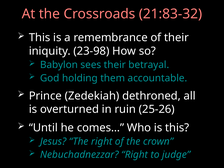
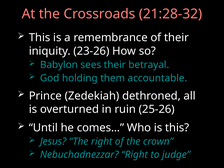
21:83-32: 21:83-32 -> 21:28-32 (170, 14)
23-98: 23-98 -> 23-26 (91, 51)
